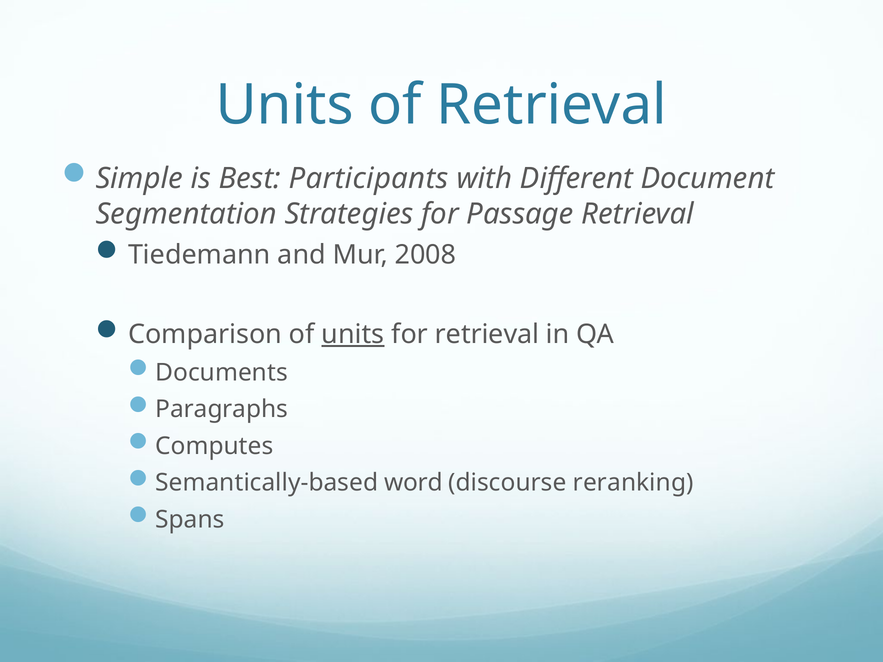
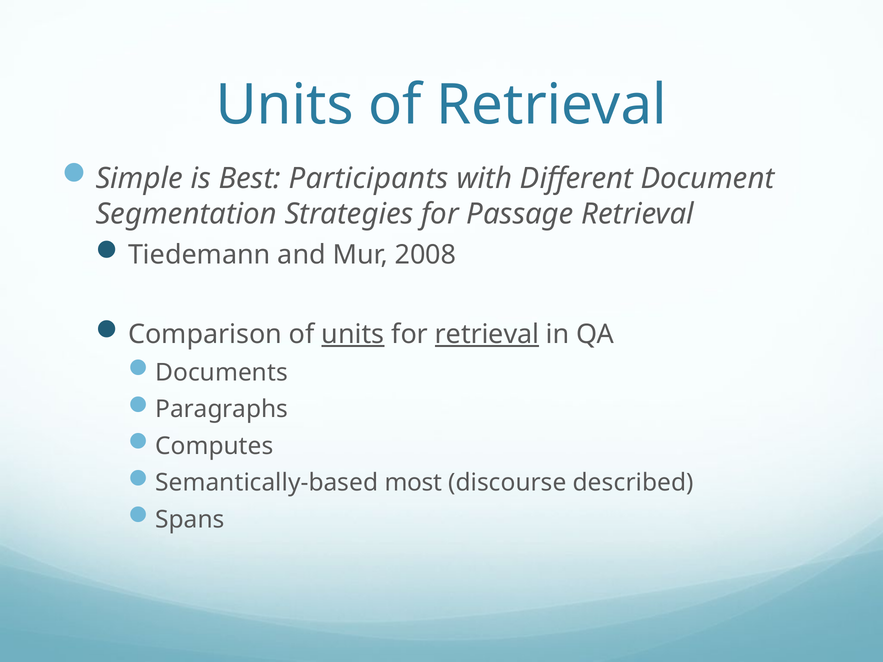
retrieval underline: none -> present (487, 334)
word: word -> most (413, 483)
reranking: reranking -> described (633, 483)
